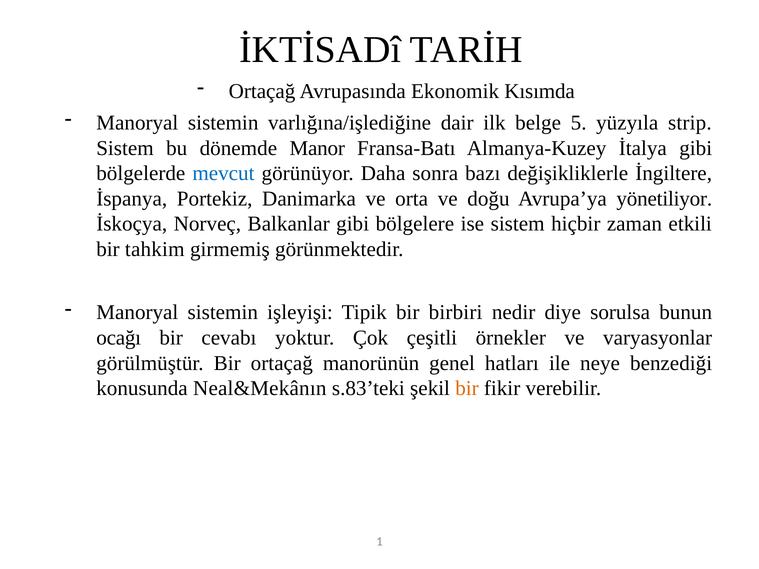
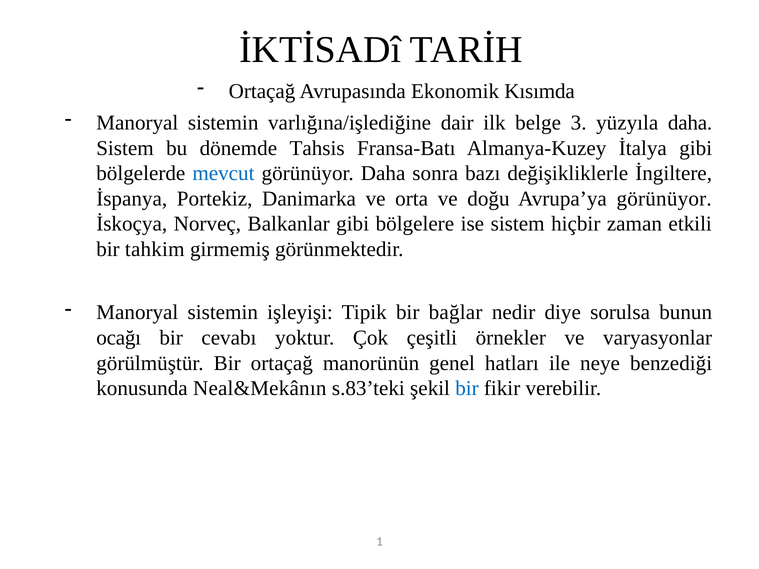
5: 5 -> 3 (579, 123)
yüzyıla strip: strip -> daha (690, 123)
Manor: Manor -> Tahsis (317, 148)
Avrupa’ya yönetiliyor: yönetiliyor -> görünüyor (664, 199)
birbiri: birbiri -> bağlar (456, 313)
bir colour: orange -> blue (467, 389)
